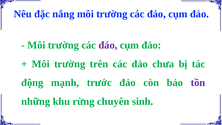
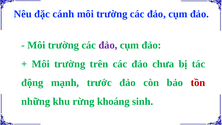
nắng: nắng -> cánh (63, 14)
tồn colour: purple -> red (198, 83)
chuyên: chuyên -> khoáng (113, 101)
